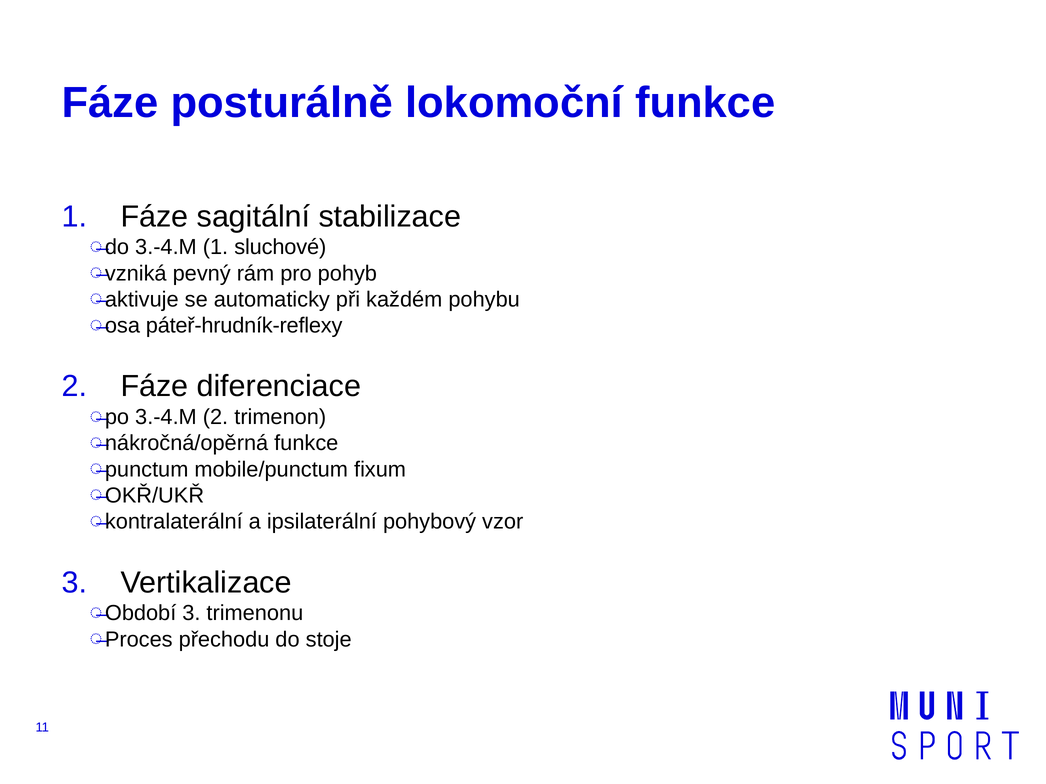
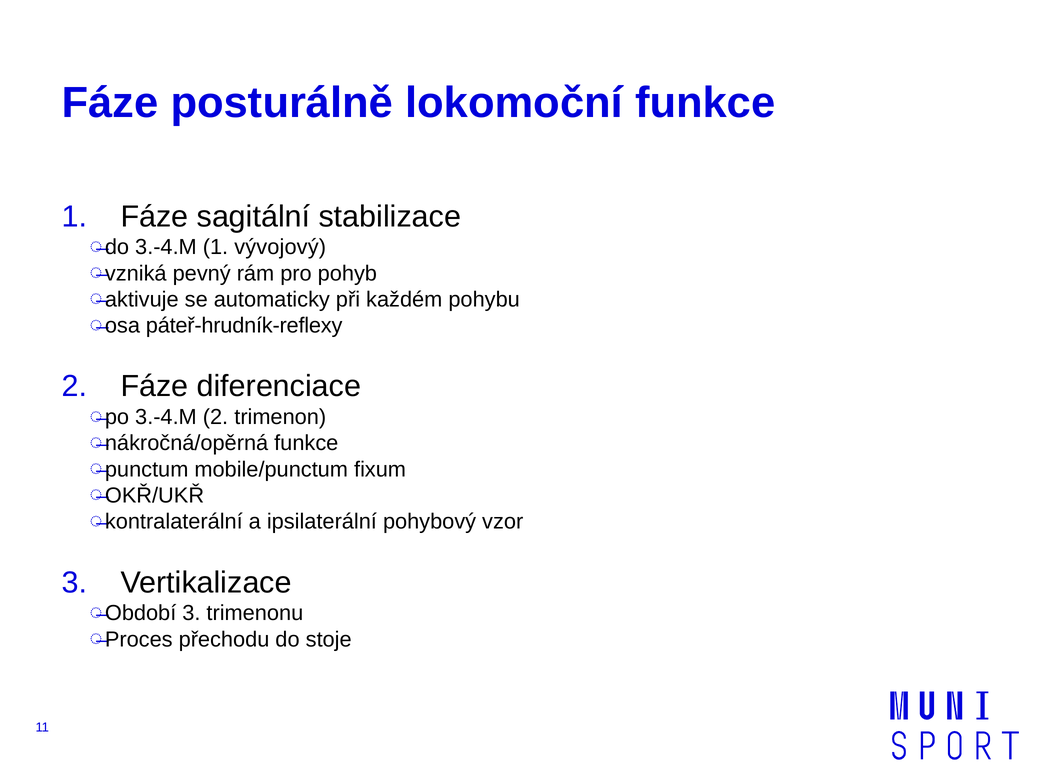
sluchové: sluchové -> vývojový (280, 247)
